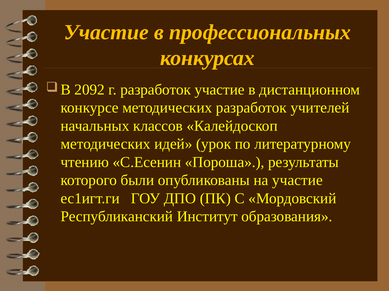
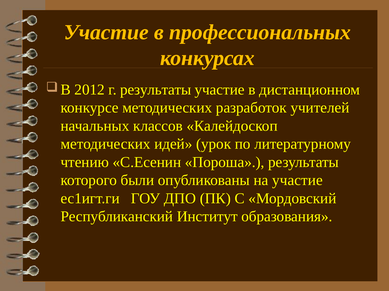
2092: 2092 -> 2012 (90, 90)
г разработок: разработок -> результаты (156, 90)
